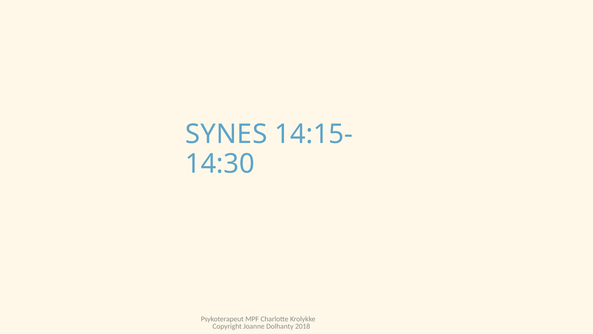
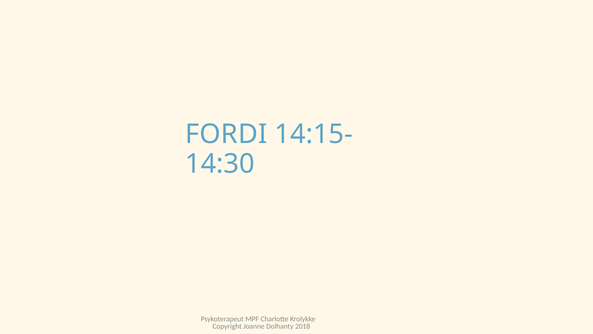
SYNES: SYNES -> FORDI (226, 134)
